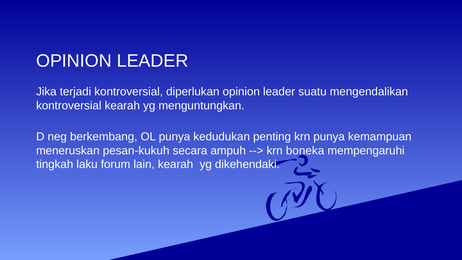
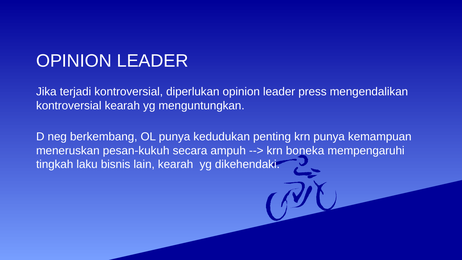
suatu: suatu -> press (312, 92)
forum: forum -> bisnis (116, 164)
